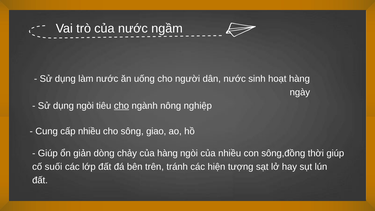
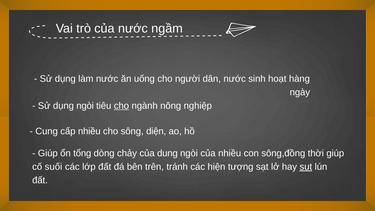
giao: giao -> diện (156, 131)
giản: giản -> tổng (82, 153)
của hàng: hàng -> dung (167, 153)
sụt underline: none -> present (306, 167)
